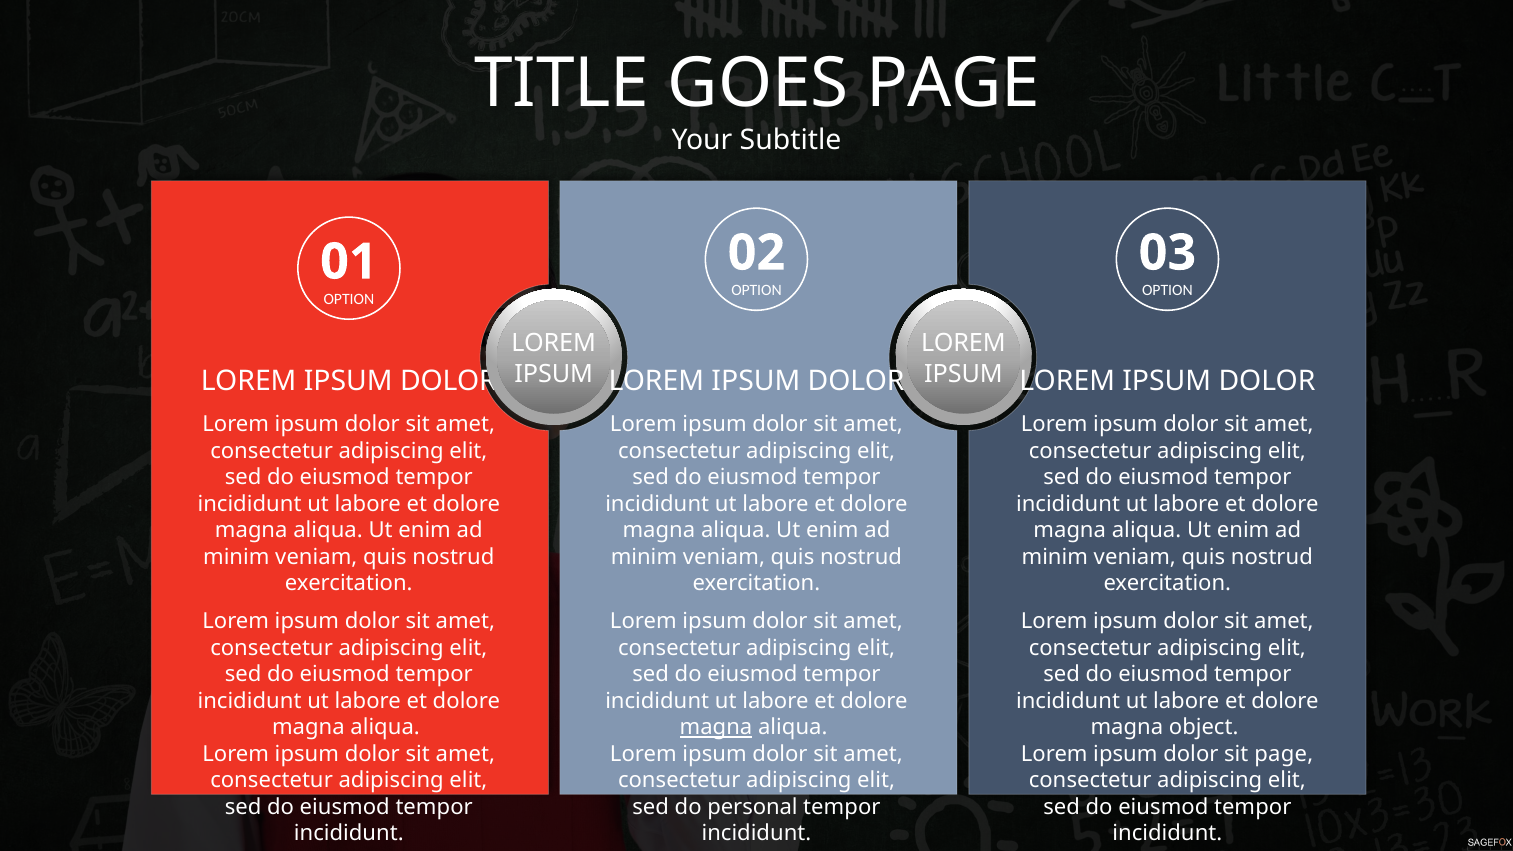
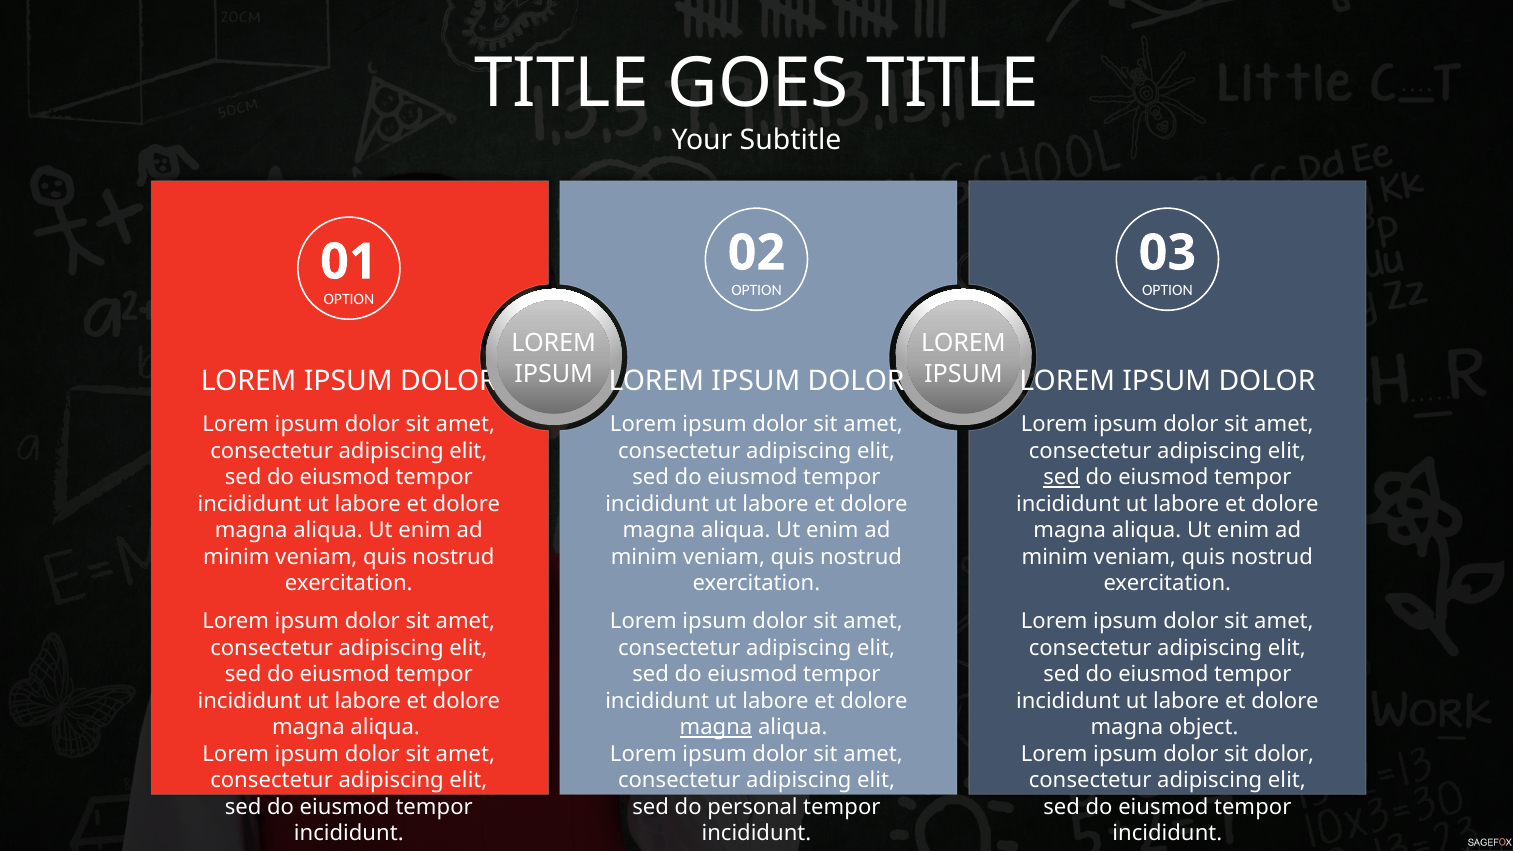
GOES PAGE: PAGE -> TITLE (953, 84)
sed underline: none -> present (1062, 478)
sit page: page -> dolor (1284, 754)
